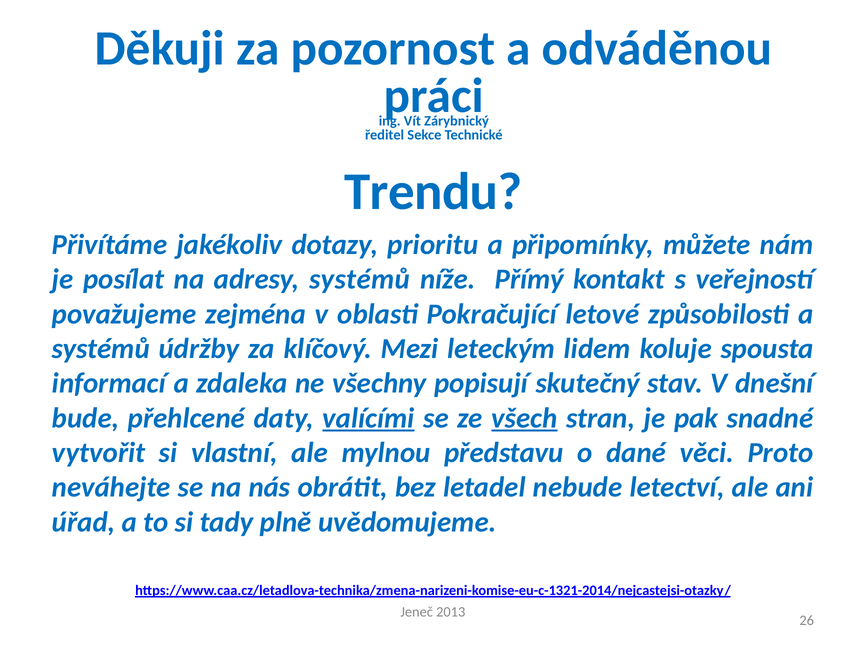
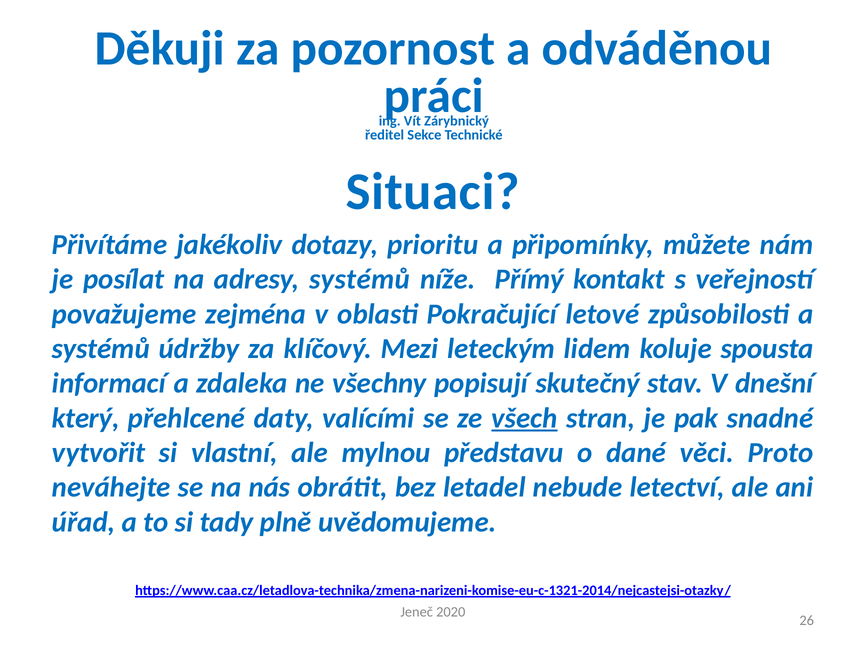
Trendu: Trendu -> Situaci (433, 191)
bude: bude -> který (86, 418)
valícími underline: present -> none (368, 418)
2013: 2013 -> 2020 (451, 612)
